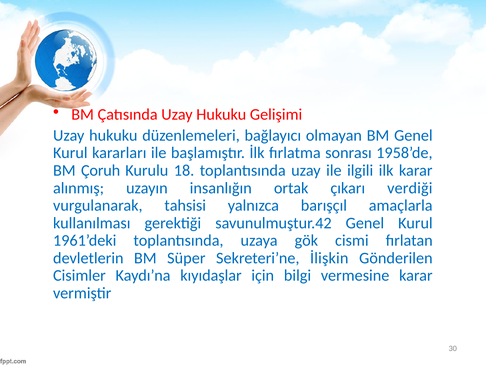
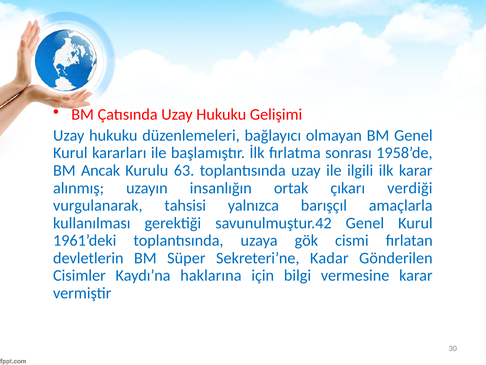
Çoruh: Çoruh -> Ancak (101, 170)
18: 18 -> 63 (184, 170)
İlişkin: İlişkin -> Kadar (329, 258)
kıyıdaşlar: kıyıdaşlar -> haklarına (211, 275)
